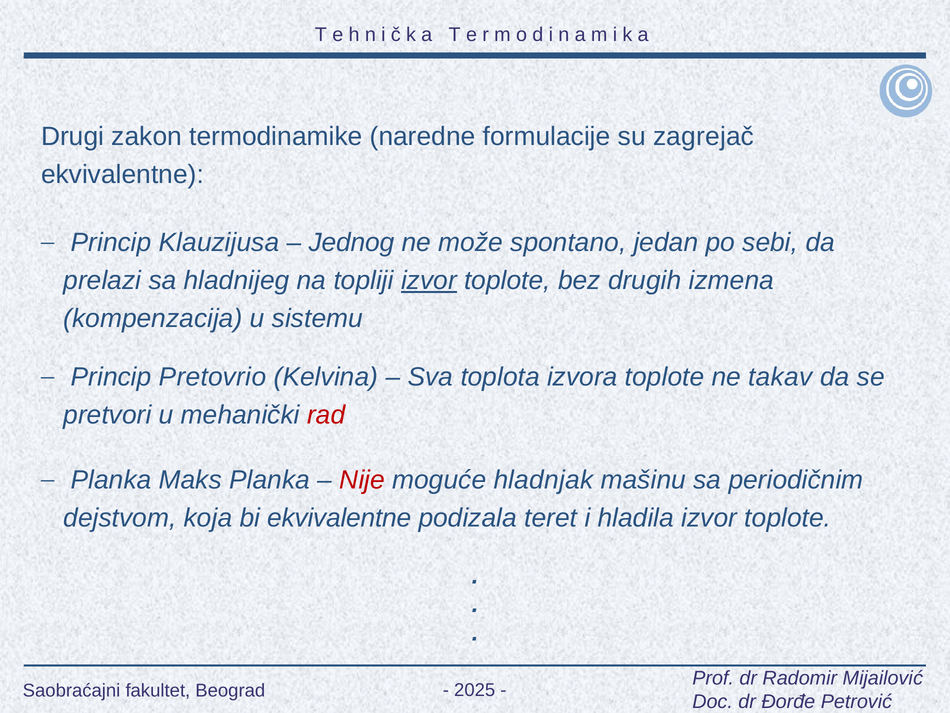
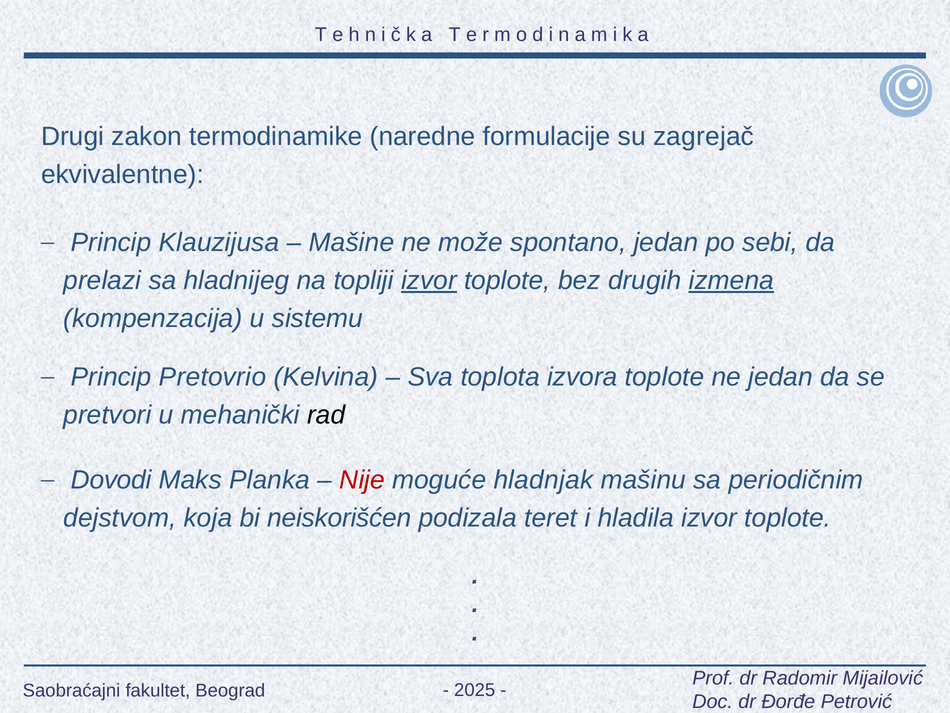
Jednog: Jednog -> Mašine (351, 242)
izmena underline: none -> present (731, 280)
ne takav: takav -> jedan (781, 377)
rad colour: red -> black (326, 415)
Planka: Planka -> Dovodi (111, 480)
bi ekvivalentne: ekvivalentne -> neiskorišćen (339, 518)
